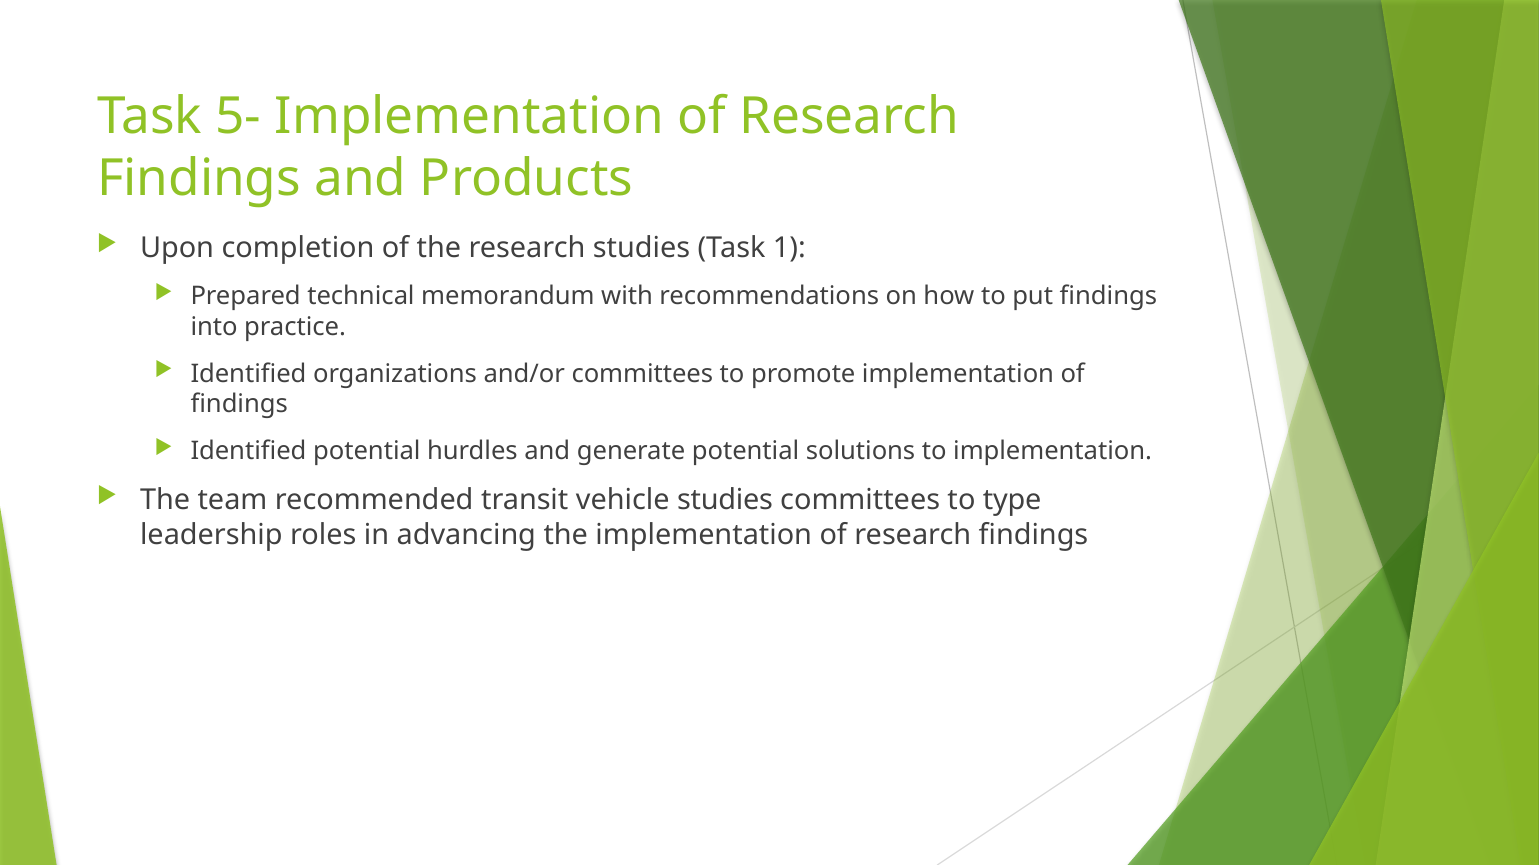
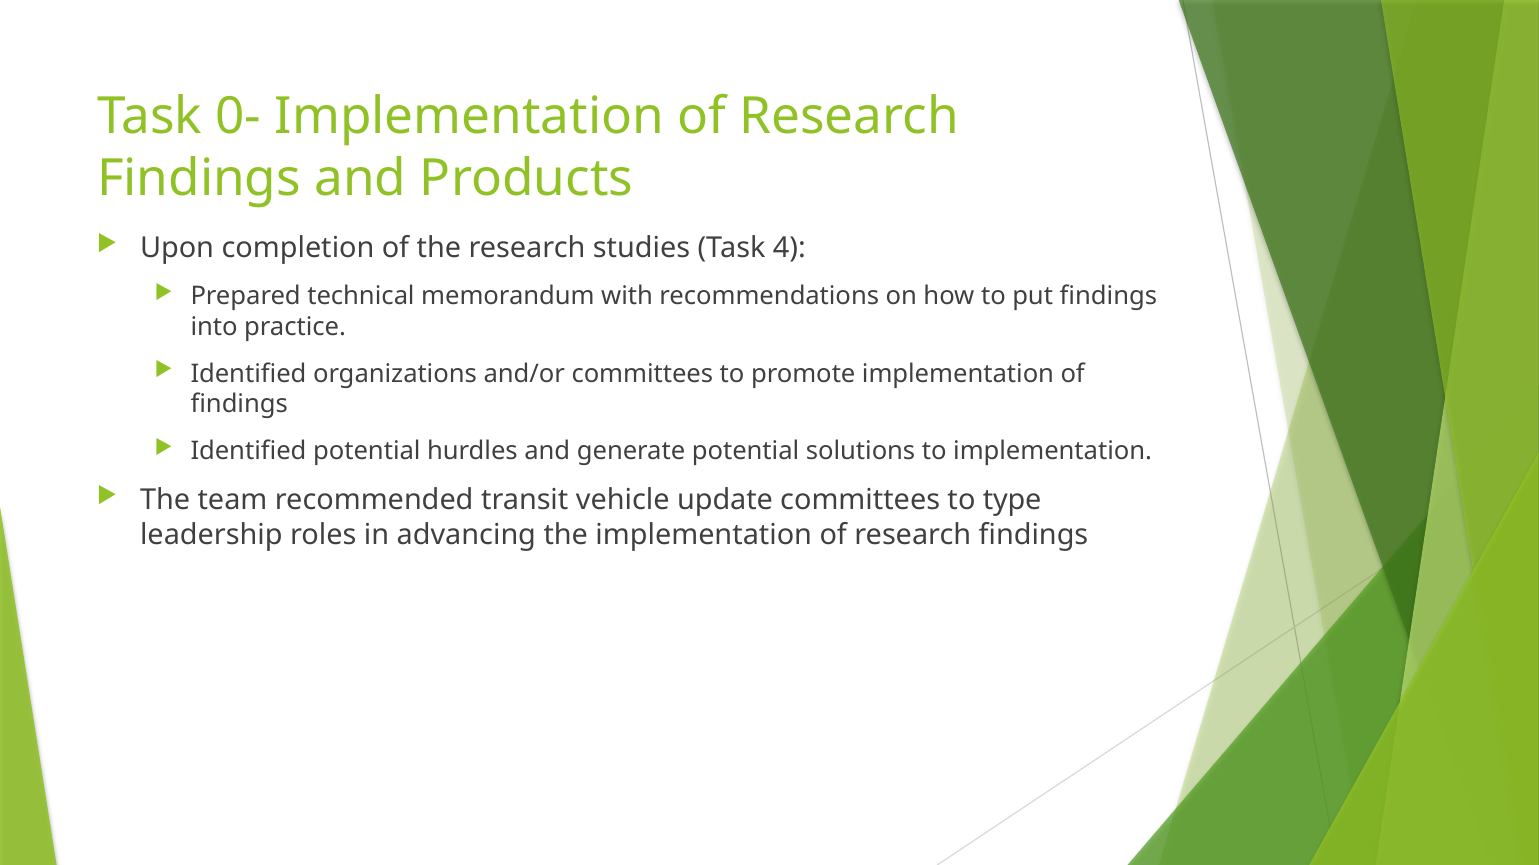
5-: 5- -> 0- (238, 117)
1: 1 -> 4 (789, 248)
vehicle studies: studies -> update (725, 500)
